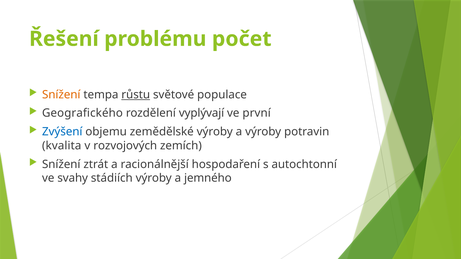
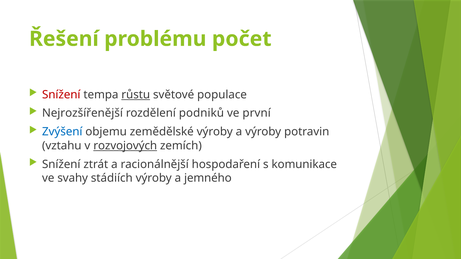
Snížení colour: orange -> red (61, 95)
Geografického: Geografického -> Nejrozšířenější (82, 113)
vyplývají: vyplývají -> podniků (201, 113)
kvalita: kvalita -> vztahu (62, 146)
rozvojových underline: none -> present (125, 146)
autochtonní: autochtonní -> komunikace (304, 164)
